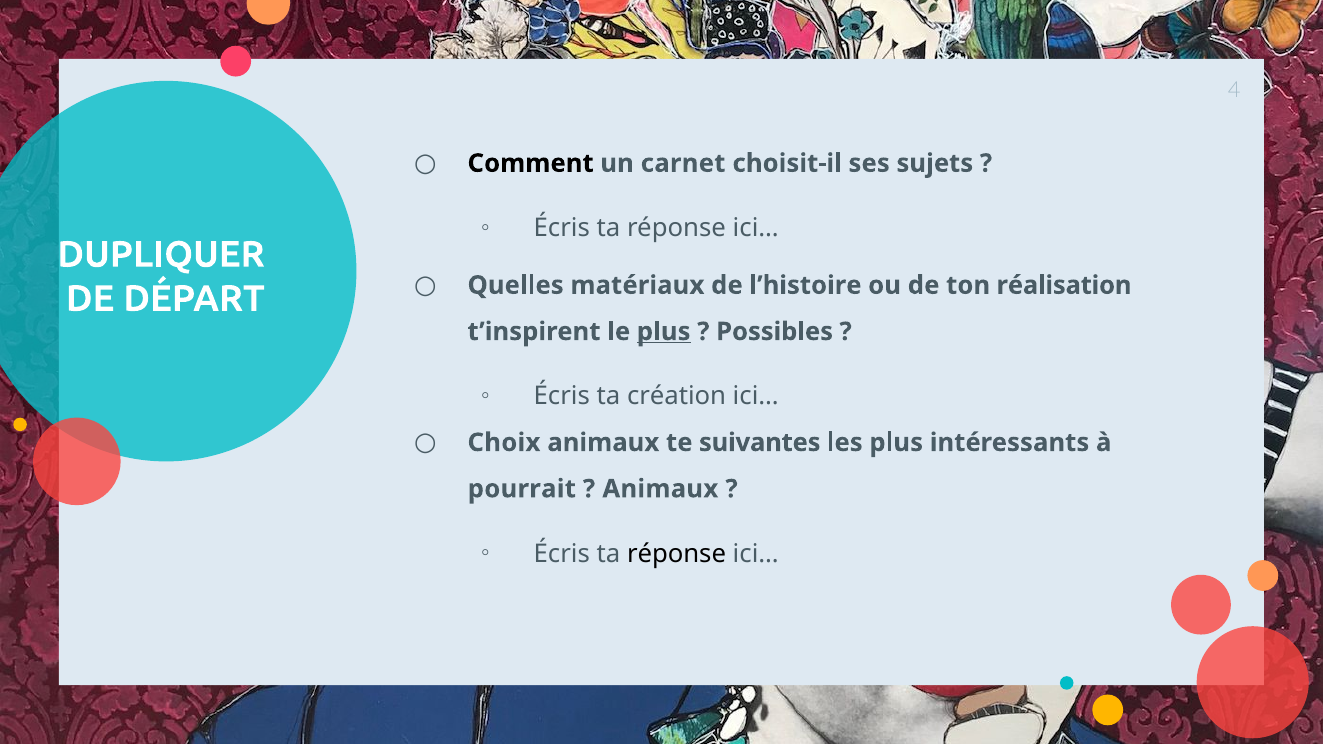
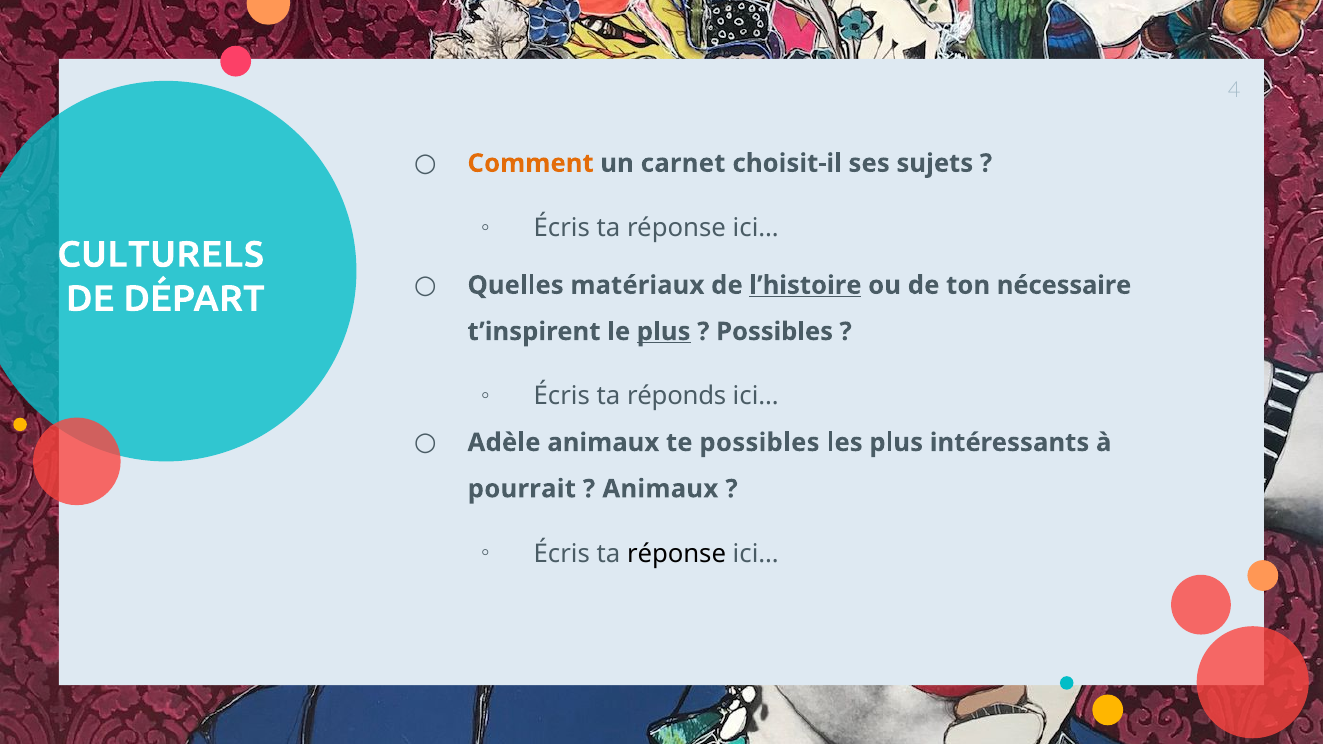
Comment colour: black -> orange (531, 163)
DUPLIQUER: DUPLIQUER -> CULTURELS (161, 255)
l’histoire underline: none -> present (805, 285)
réalisation: réalisation -> nécessaire (1064, 285)
création: création -> réponds (677, 396)
Choix: Choix -> Adèle (504, 443)
te suivantes: suivantes -> possibles (759, 443)
